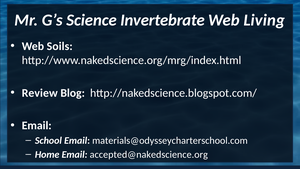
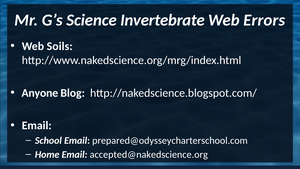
Living: Living -> Errors (264, 20)
Review: Review -> Anyone (40, 93)
materials@odysseycharterschool.com: materials@odysseycharterschool.com -> prepared@odysseycharterschool.com (170, 140)
